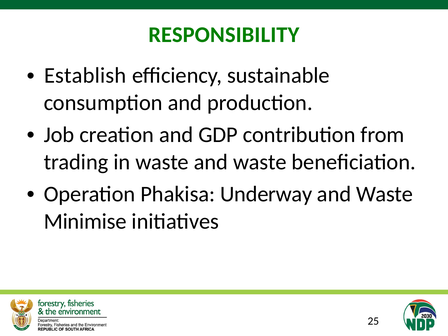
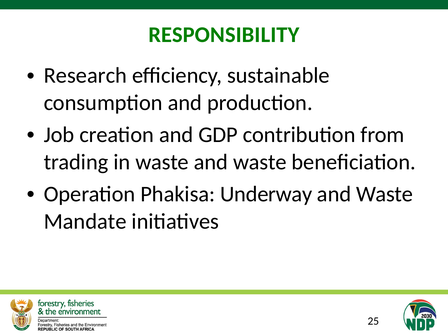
Establish: Establish -> Research (85, 76)
Minimise: Minimise -> Mandate (85, 222)
